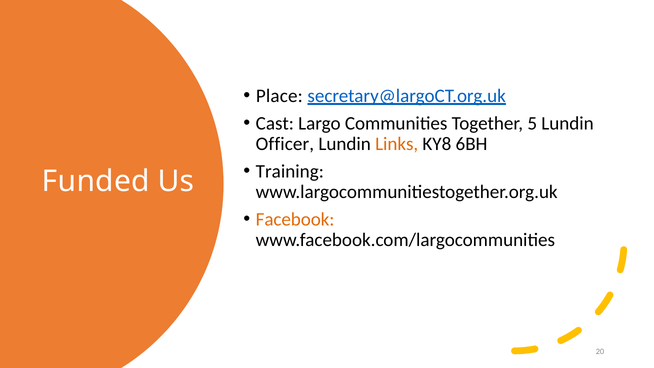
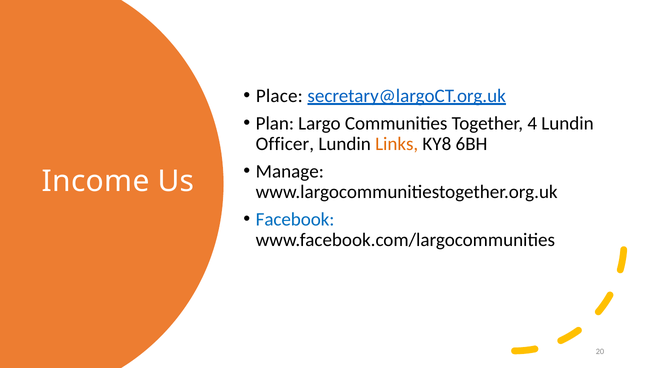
Cast: Cast -> Plan (275, 123)
5: 5 -> 4 (532, 123)
Training: Training -> Manage (290, 171)
Funded: Funded -> Income (96, 181)
Facebook colour: orange -> blue (295, 219)
